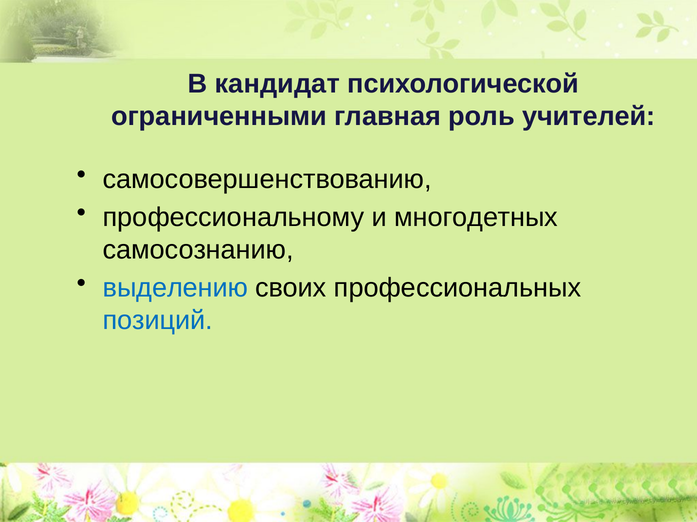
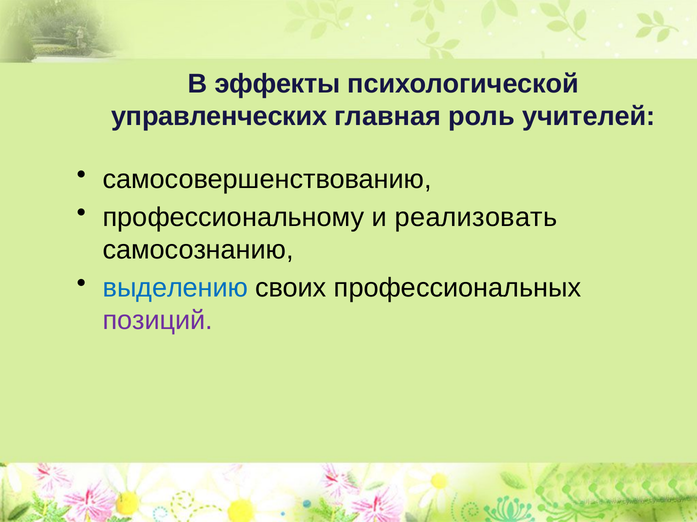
кандидат: кандидат -> эффекты (277, 84)
ограниченными: ограниченными -> управленческих (219, 116)
многодетных: многодетных -> реализовать (476, 218)
позиций colour: blue -> purple (158, 321)
